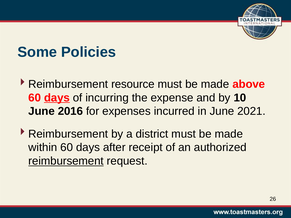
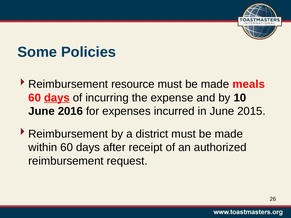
above: above -> meals (249, 84)
2021: 2021 -> 2015 (251, 111)
reimbursement underline: present -> none (66, 161)
